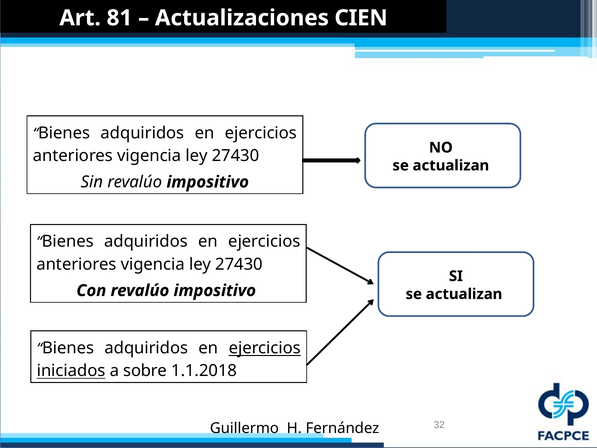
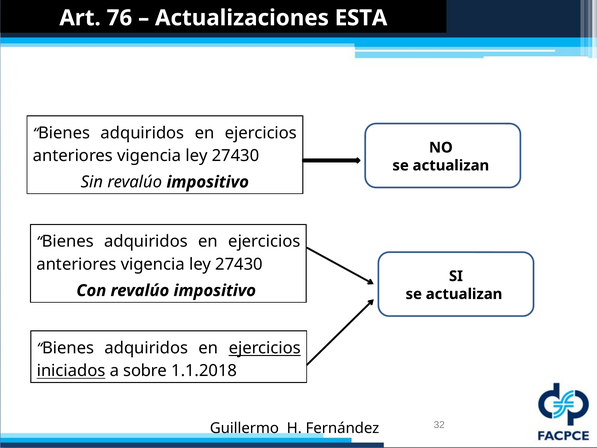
81: 81 -> 76 (119, 18)
CIEN: CIEN -> ESTA (361, 18)
